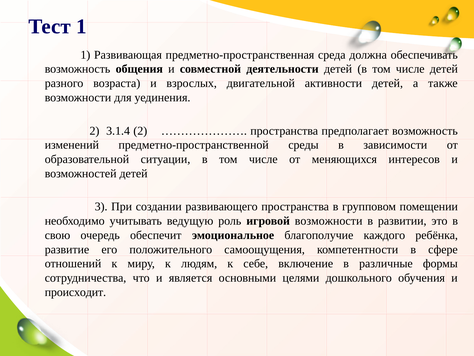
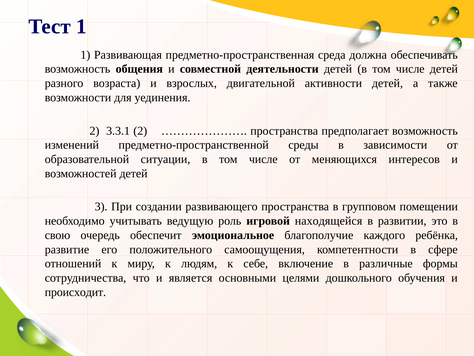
3.1.4: 3.1.4 -> 3.3.1 (118, 131)
игровой возможности: возможности -> находящейся (329, 221)
